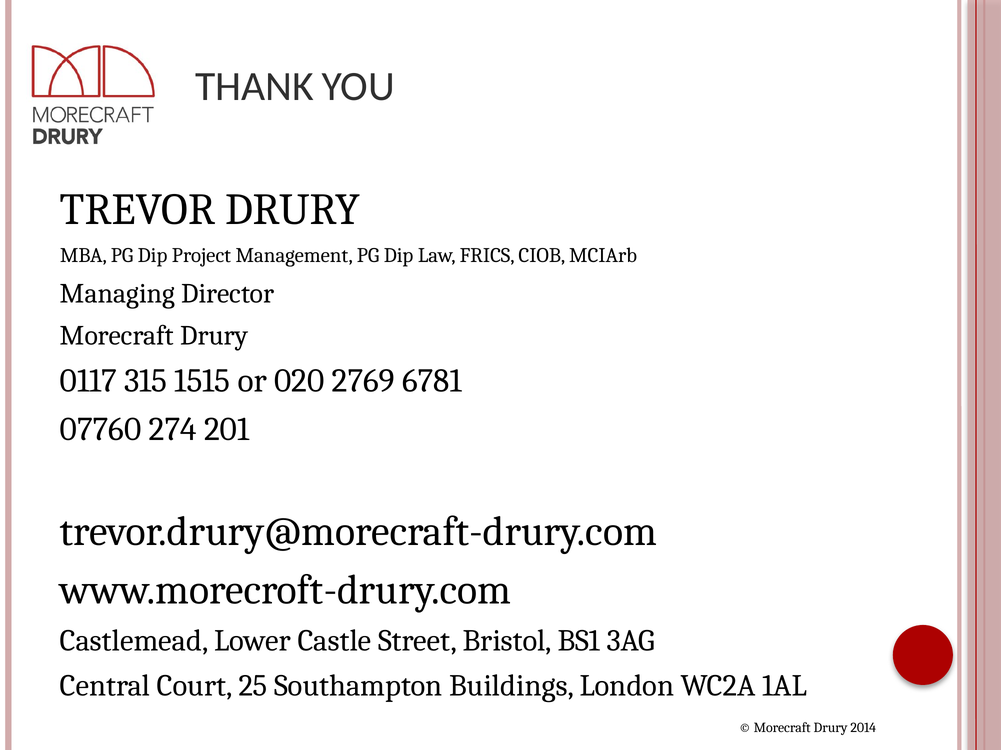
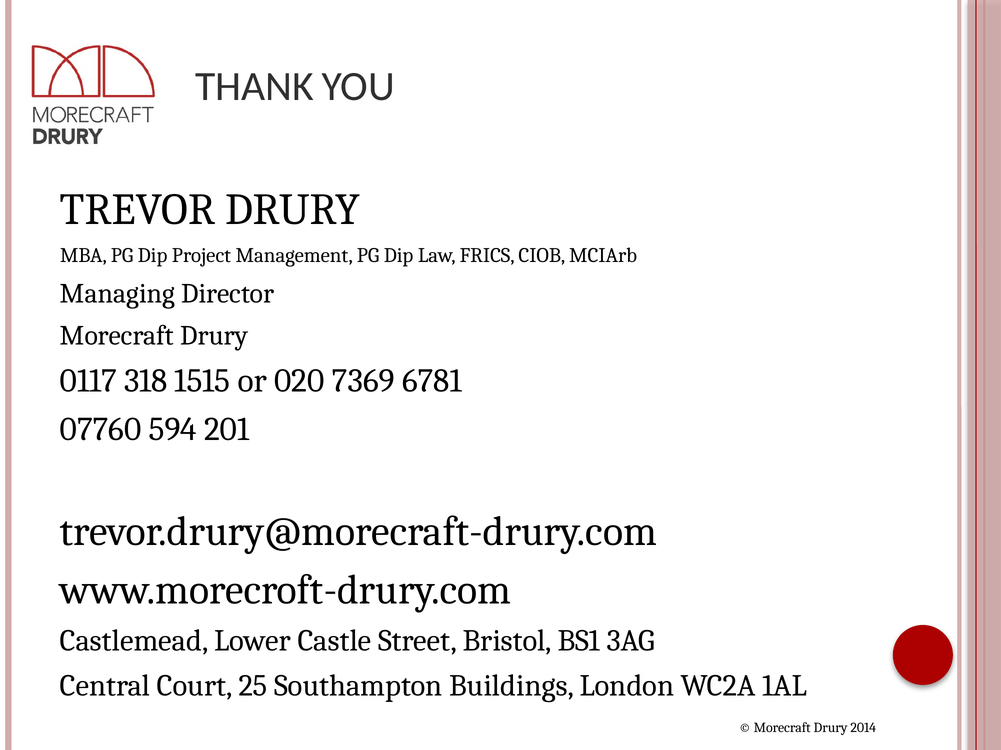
315: 315 -> 318 (146, 381)
2769: 2769 -> 7369 (363, 381)
274: 274 -> 594 (173, 430)
